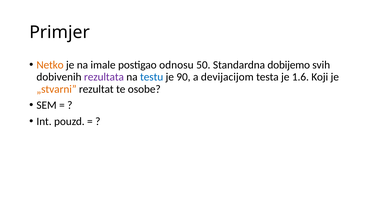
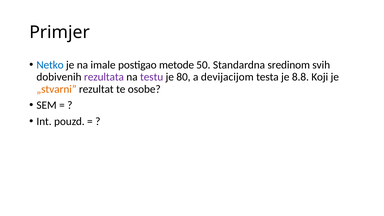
Netko colour: orange -> blue (50, 65)
odnosu: odnosu -> metode (177, 65)
dobijemo: dobijemo -> sredinom (289, 65)
testu colour: blue -> purple (152, 77)
90: 90 -> 80 (183, 77)
1.6: 1.6 -> 8.8 (300, 77)
